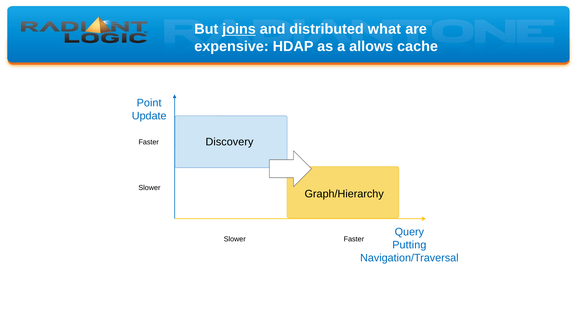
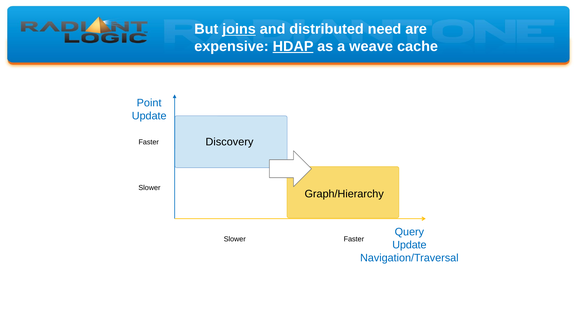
what: what -> need (385, 29)
HDAP underline: none -> present (293, 46)
allows: allows -> weave (371, 46)
Putting: Putting -> Update (409, 245)
